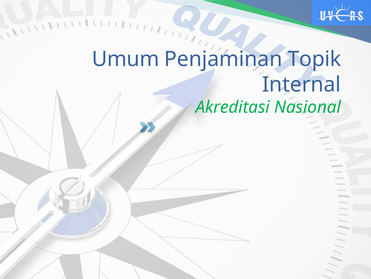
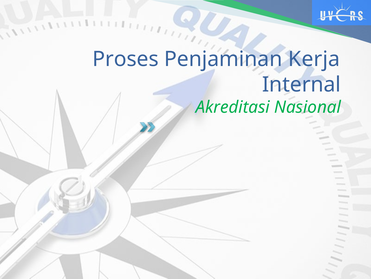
Umum: Umum -> Proses (125, 59)
Topik: Topik -> Kerja (314, 59)
